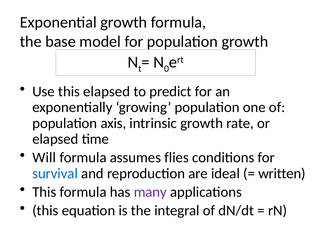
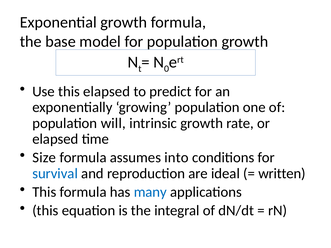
axis: axis -> will (113, 123)
Will: Will -> Size (44, 158)
flies: flies -> into (177, 158)
many colour: purple -> blue (150, 192)
